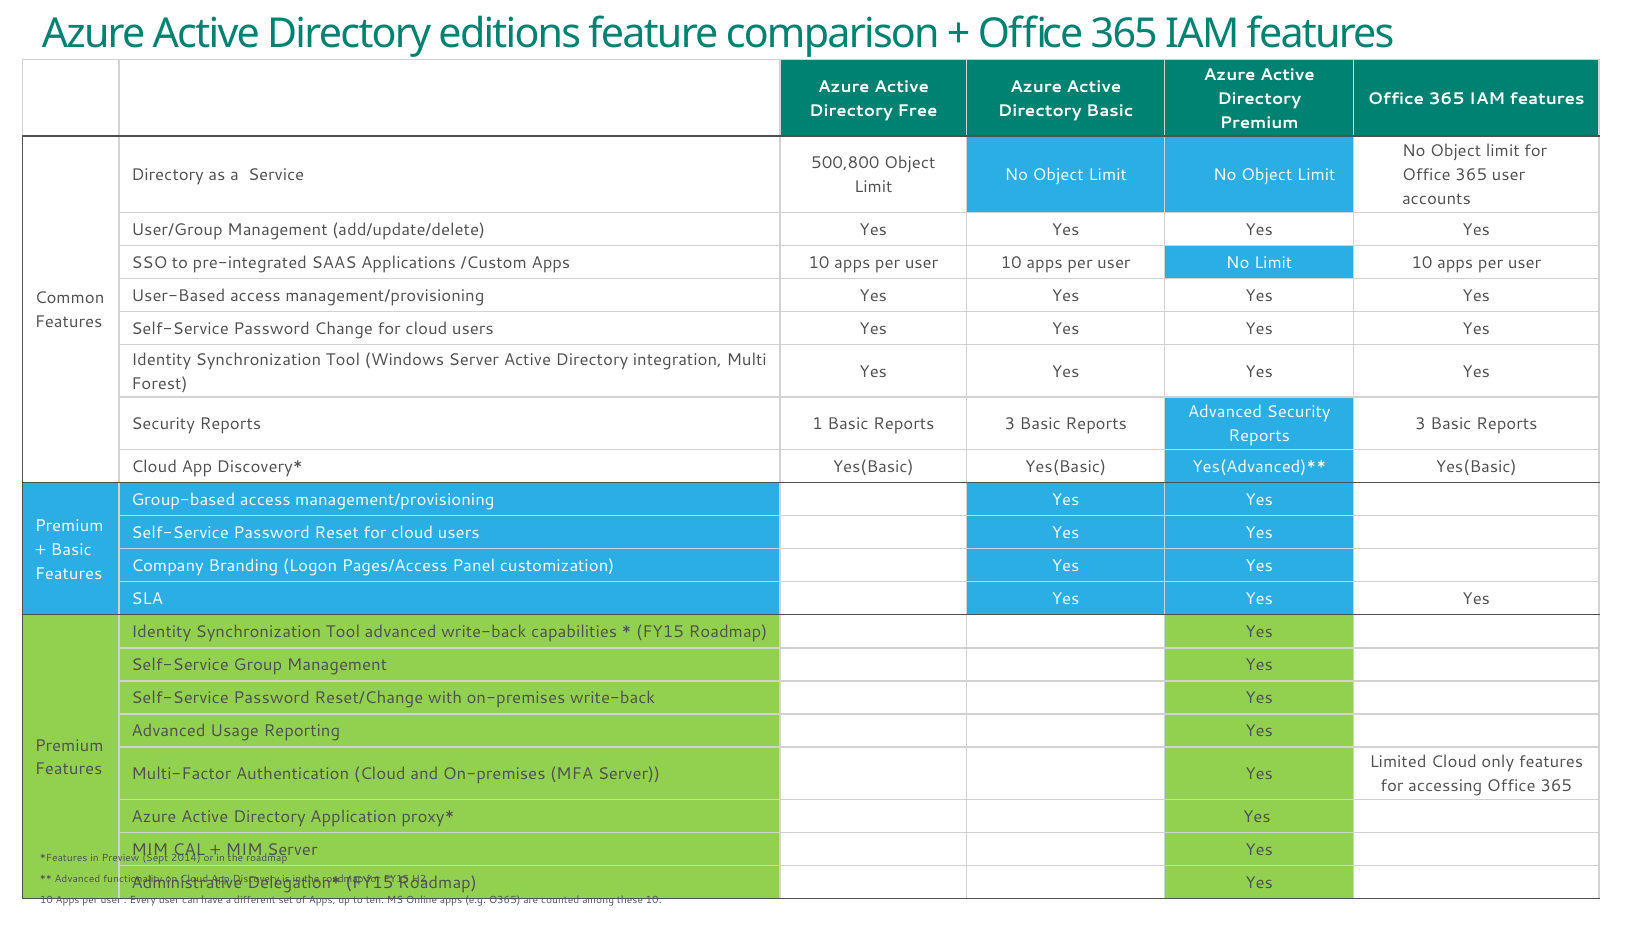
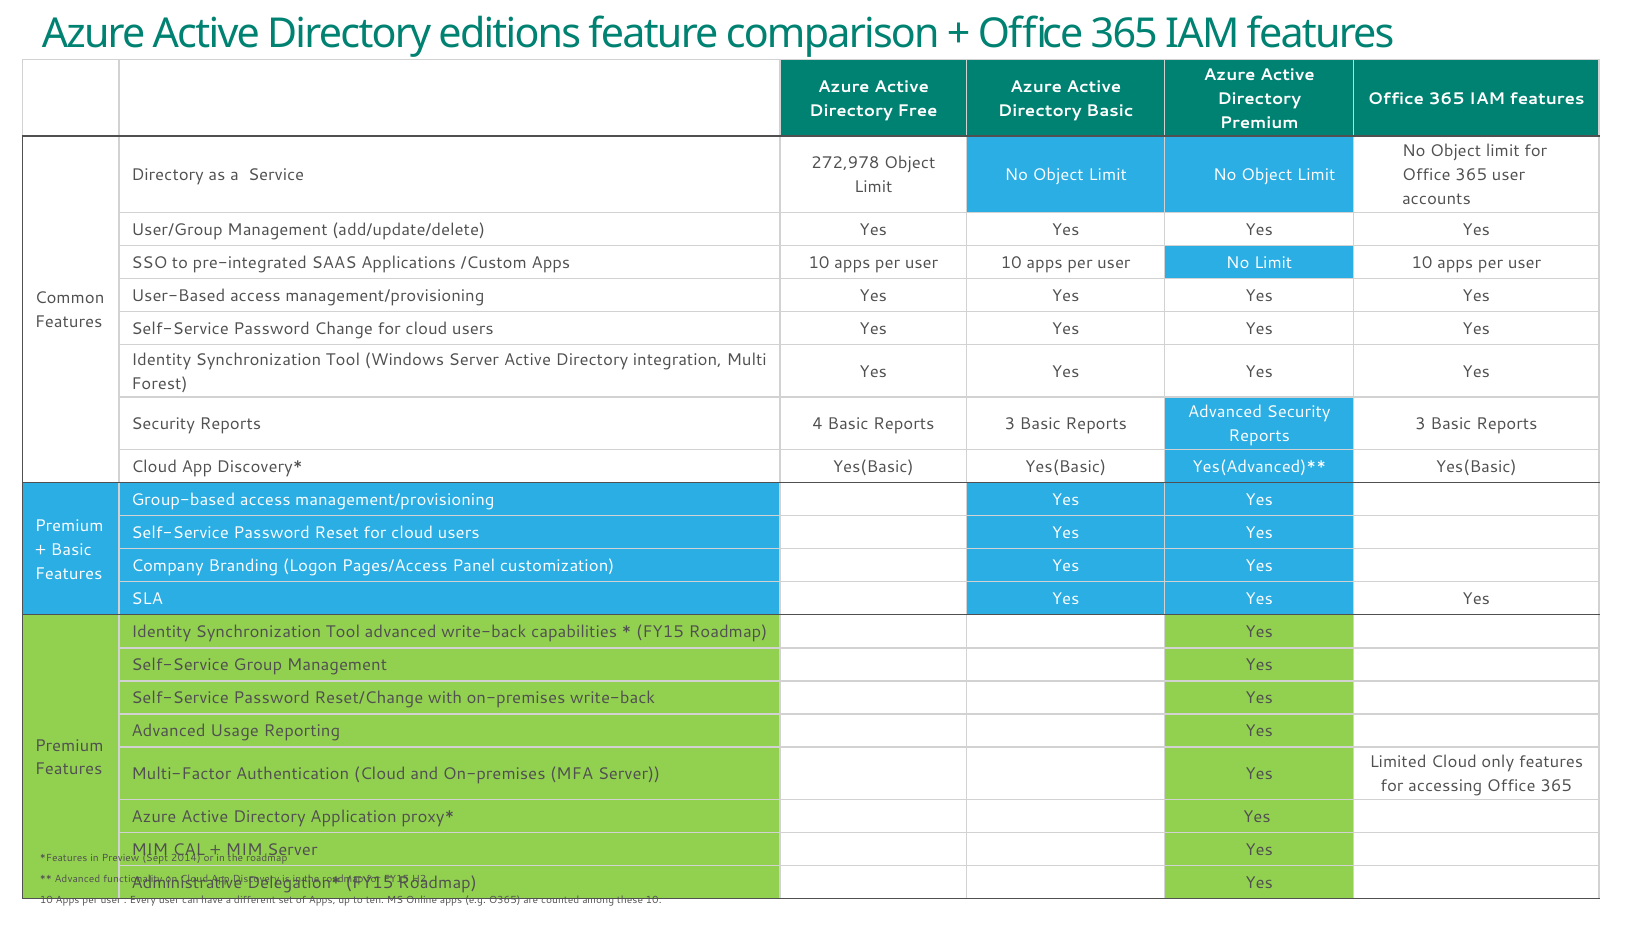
500,800: 500,800 -> 272,978 (845, 163)
1: 1 -> 4 (818, 424)
